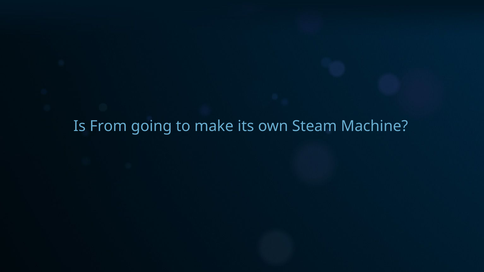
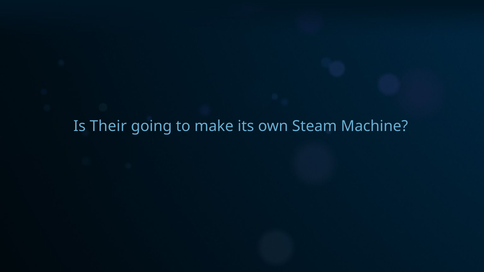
From: From -> Their (108, 126)
